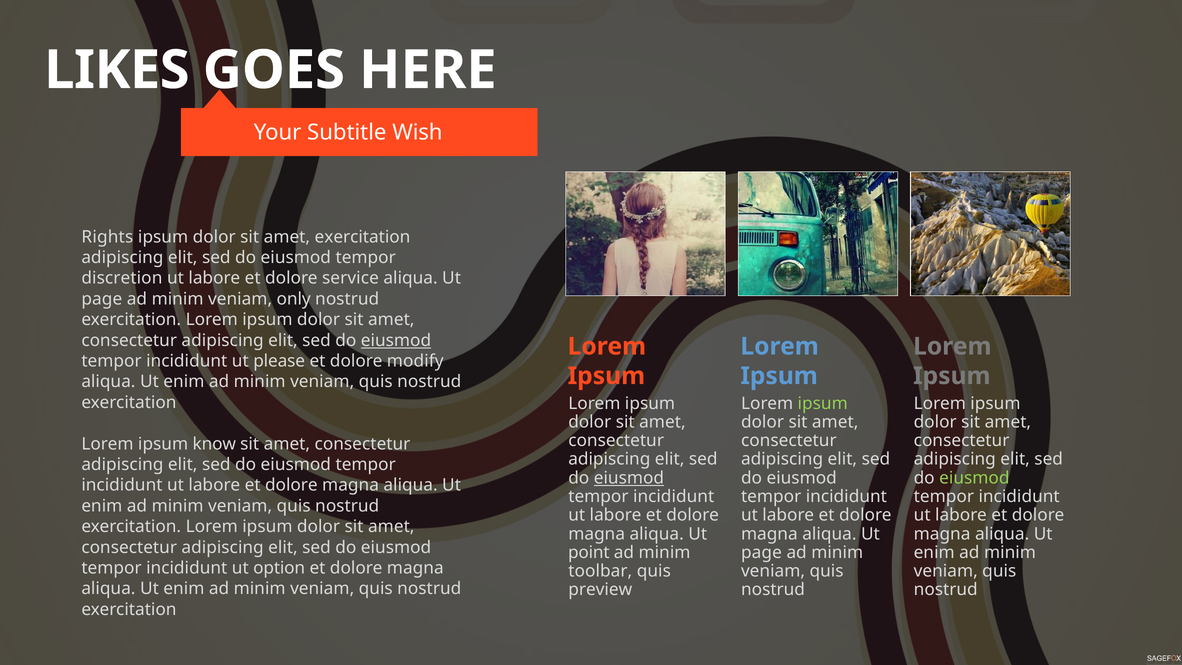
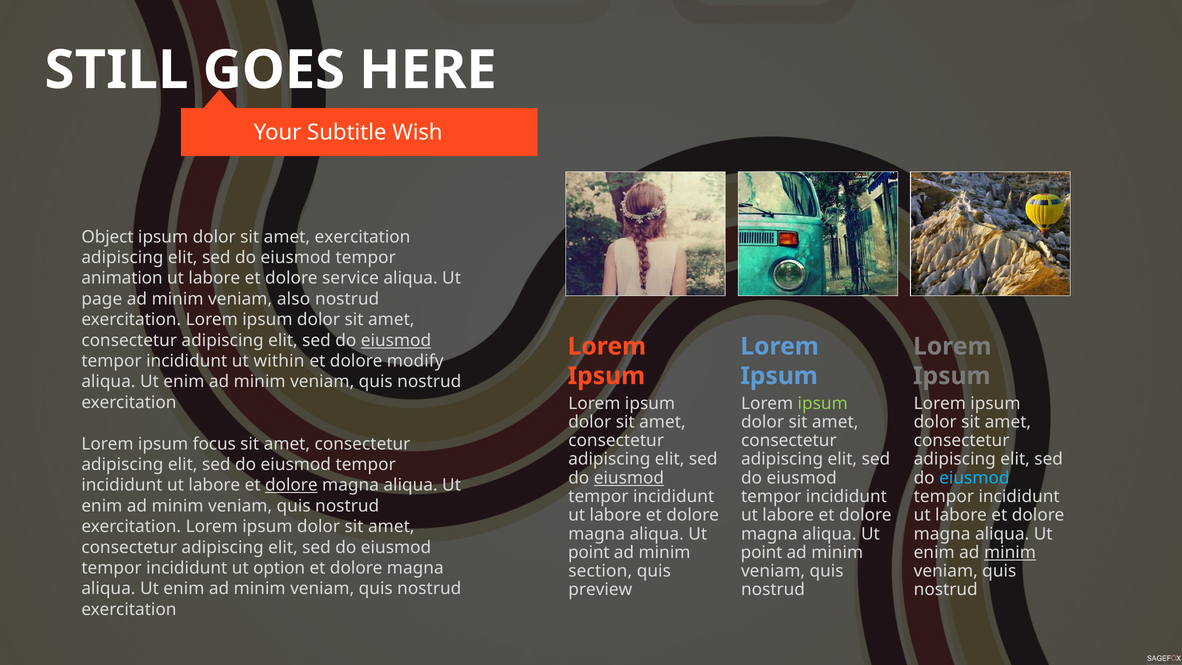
LIKES: LIKES -> STILL (117, 70)
Rights: Rights -> Object (108, 237)
discretion: discretion -> animation (122, 278)
only: only -> also (294, 299)
please: please -> within (279, 361)
know: know -> focus (214, 444)
eiusmod colour: light green -> light blue (974, 478)
dolore underline: none -> present (291, 485)
page: page -> point (762, 552)
minim underline: none -> present (1010, 552)
toolbar: toolbar -> section (600, 571)
